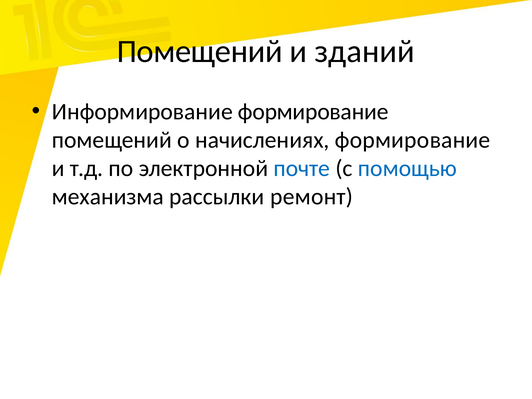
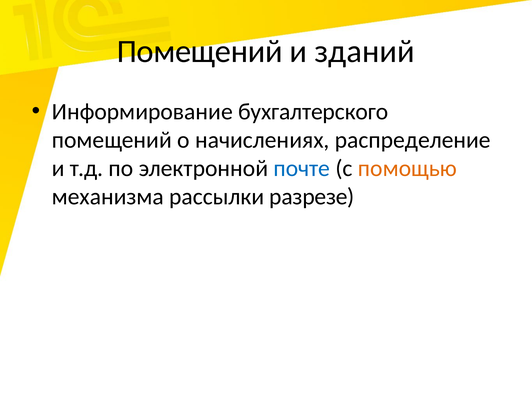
Информирование формирование: формирование -> бухгалтерского (313, 112)
начислениях формирование: формирование -> распределение (413, 140)
помощью colour: blue -> orange (407, 168)
ремонт: ремонт -> разрезе (312, 197)
